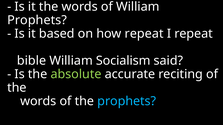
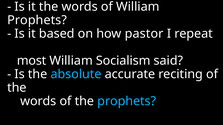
how repeat: repeat -> pastor (144, 34)
bible: bible -> most (32, 61)
absolute colour: light green -> light blue (76, 74)
